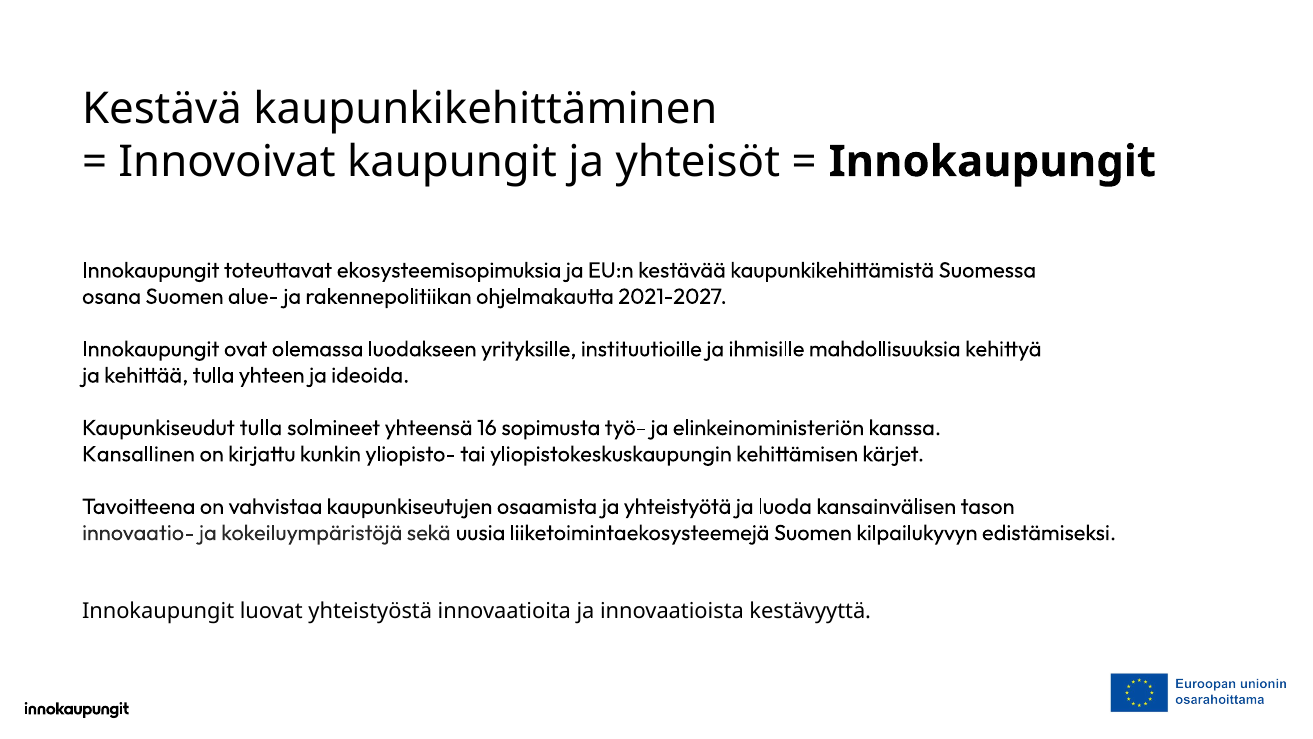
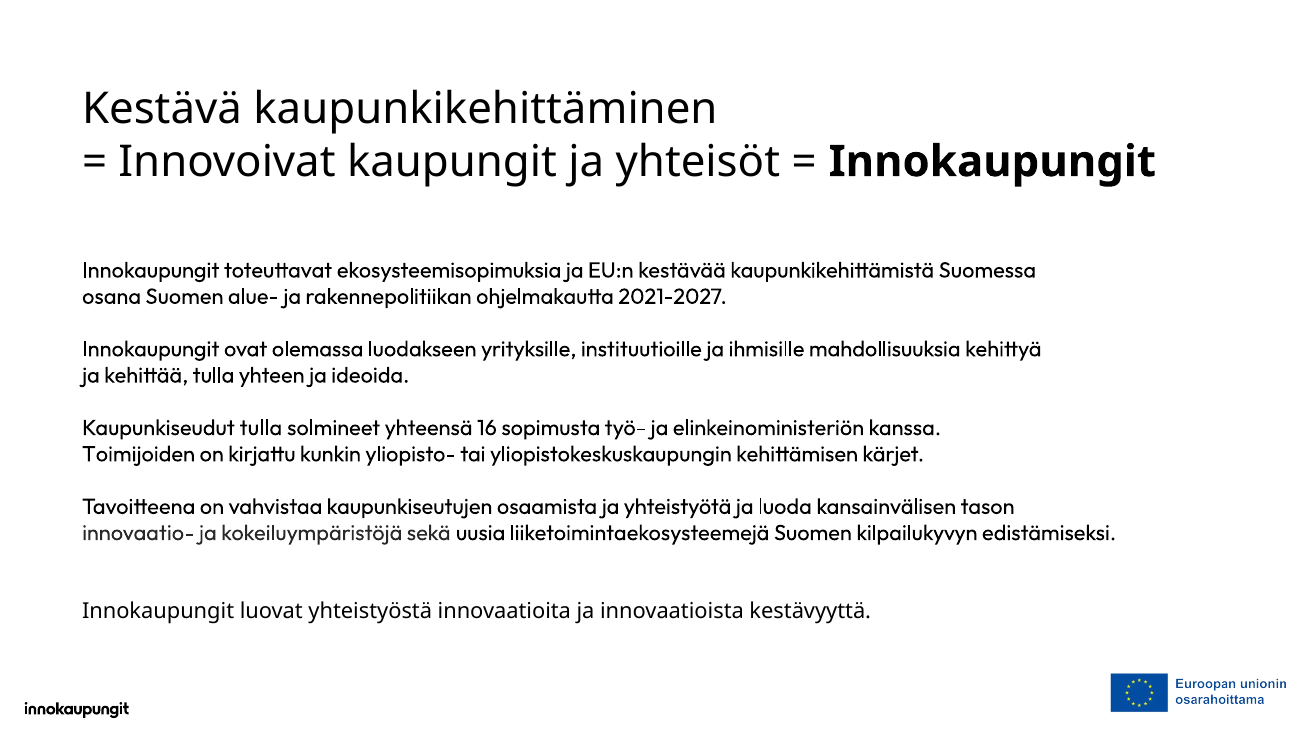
Kansallinen: Kansallinen -> Toimijoiden (139, 454)
